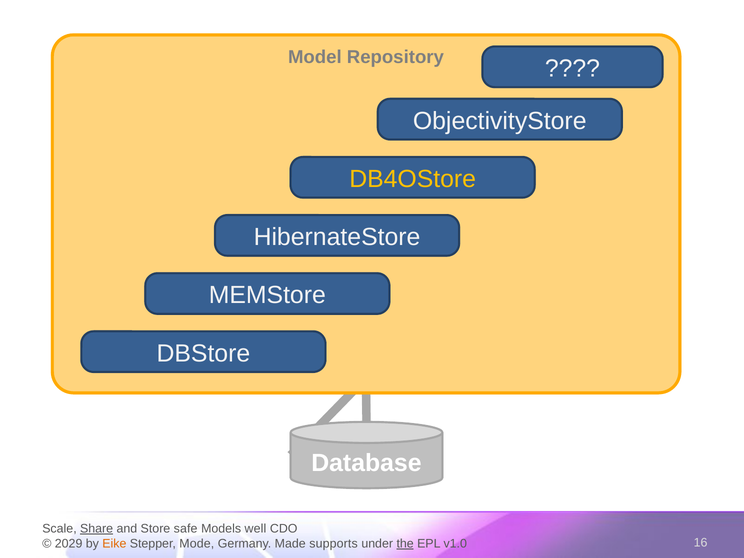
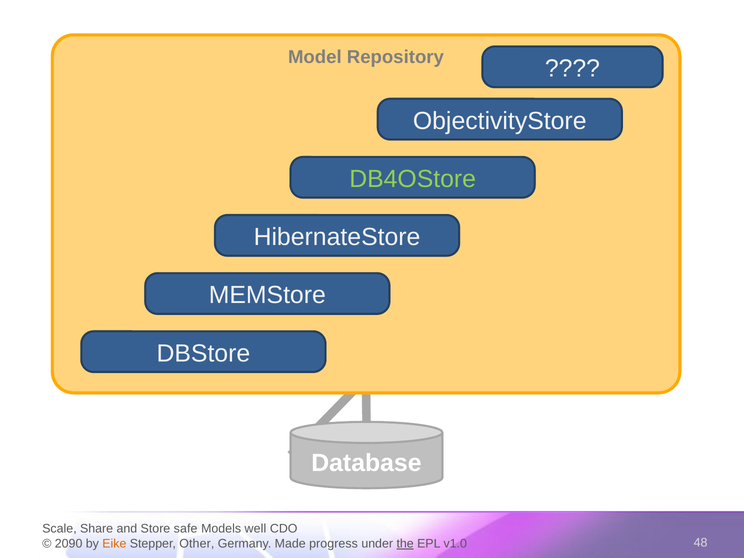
DB4OStore colour: yellow -> light green (413, 179)
Share underline: present -> none (97, 529)
2029: 2029 -> 2090 (69, 544)
Mode: Mode -> Other (197, 544)
supports: supports -> progress (334, 544)
16: 16 -> 48 (701, 543)
